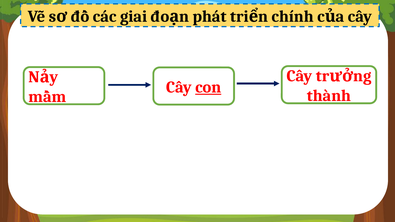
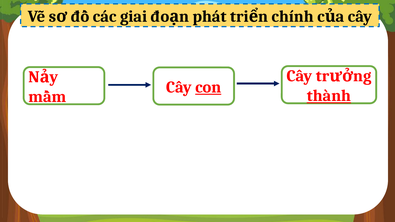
thành underline: none -> present (329, 96)
